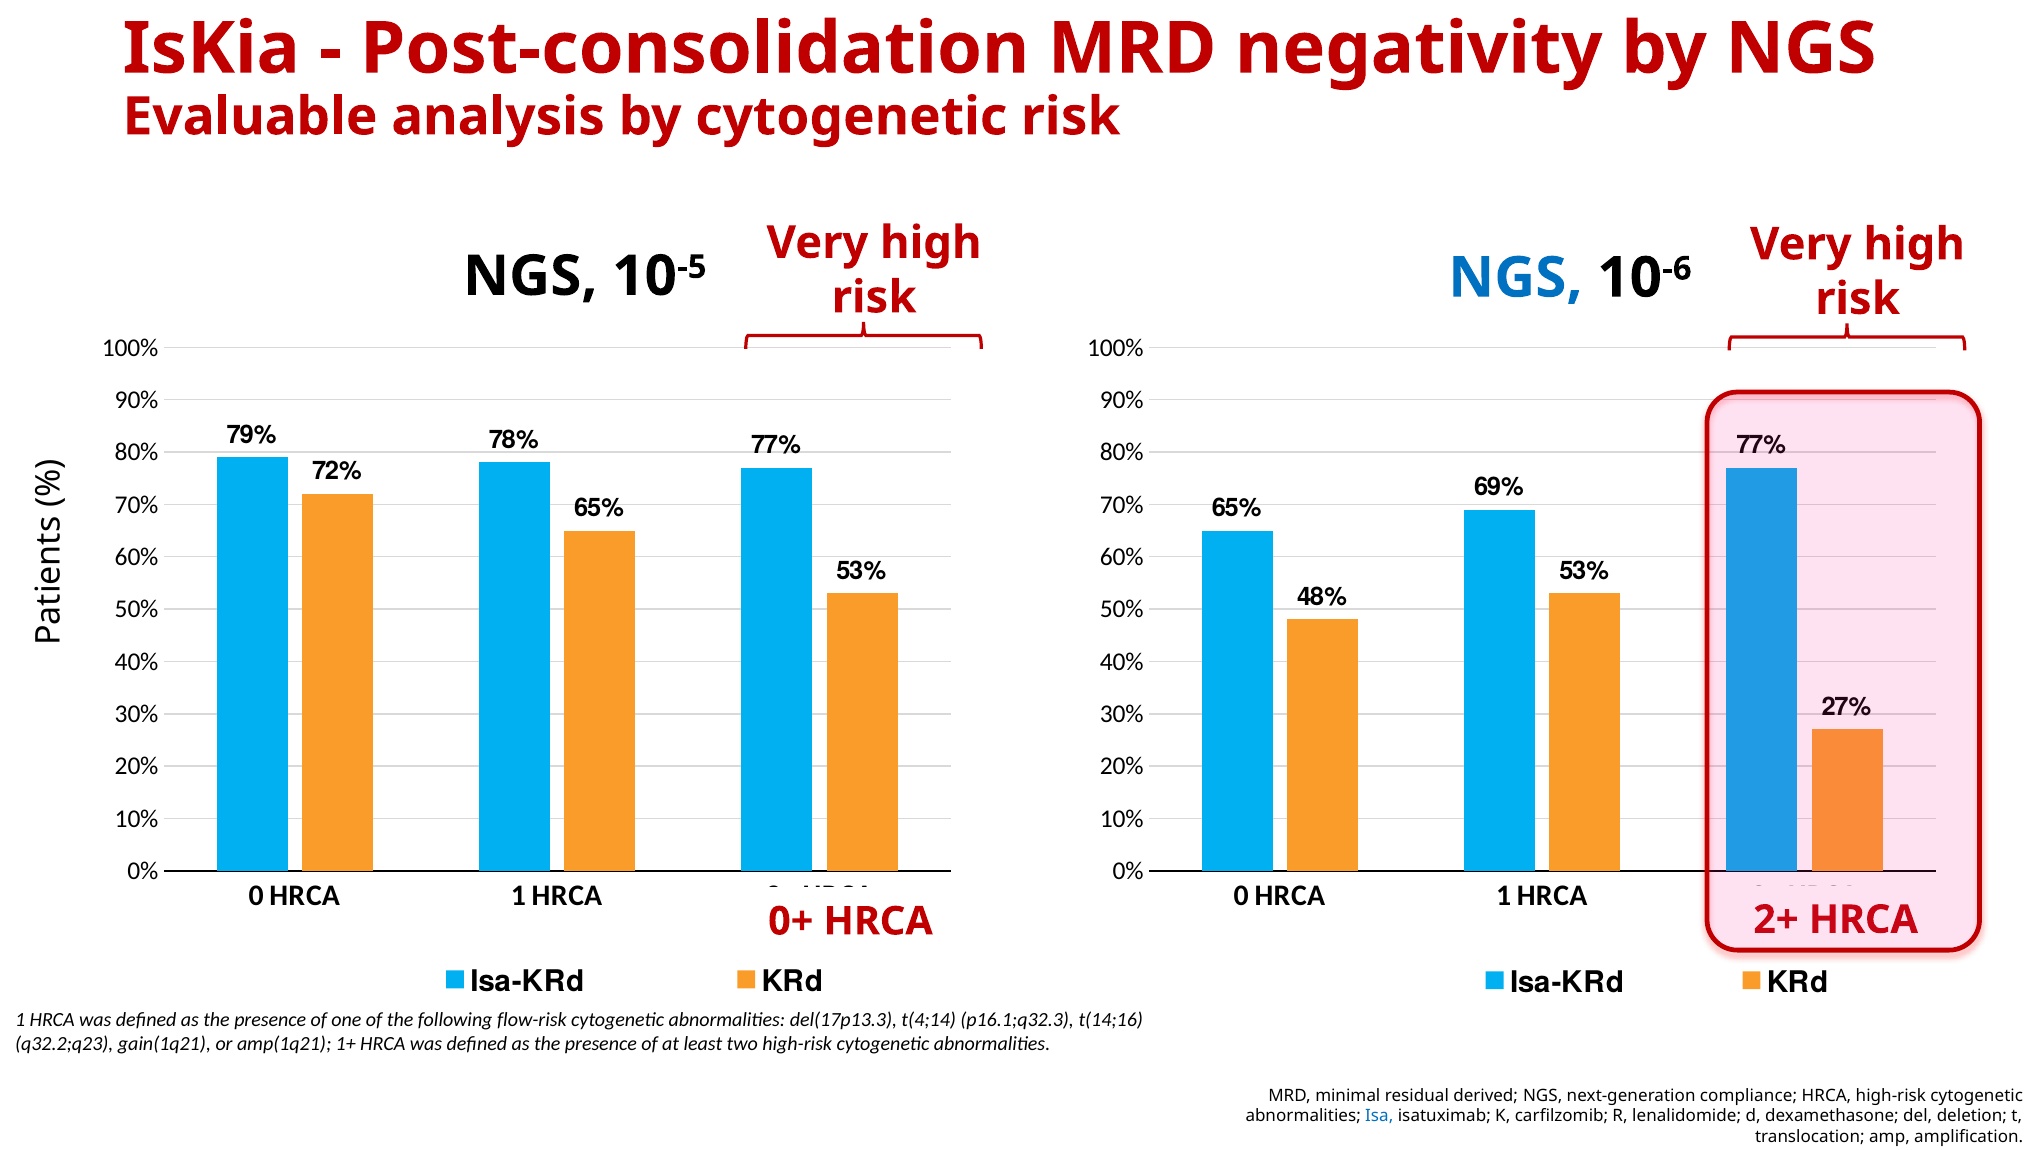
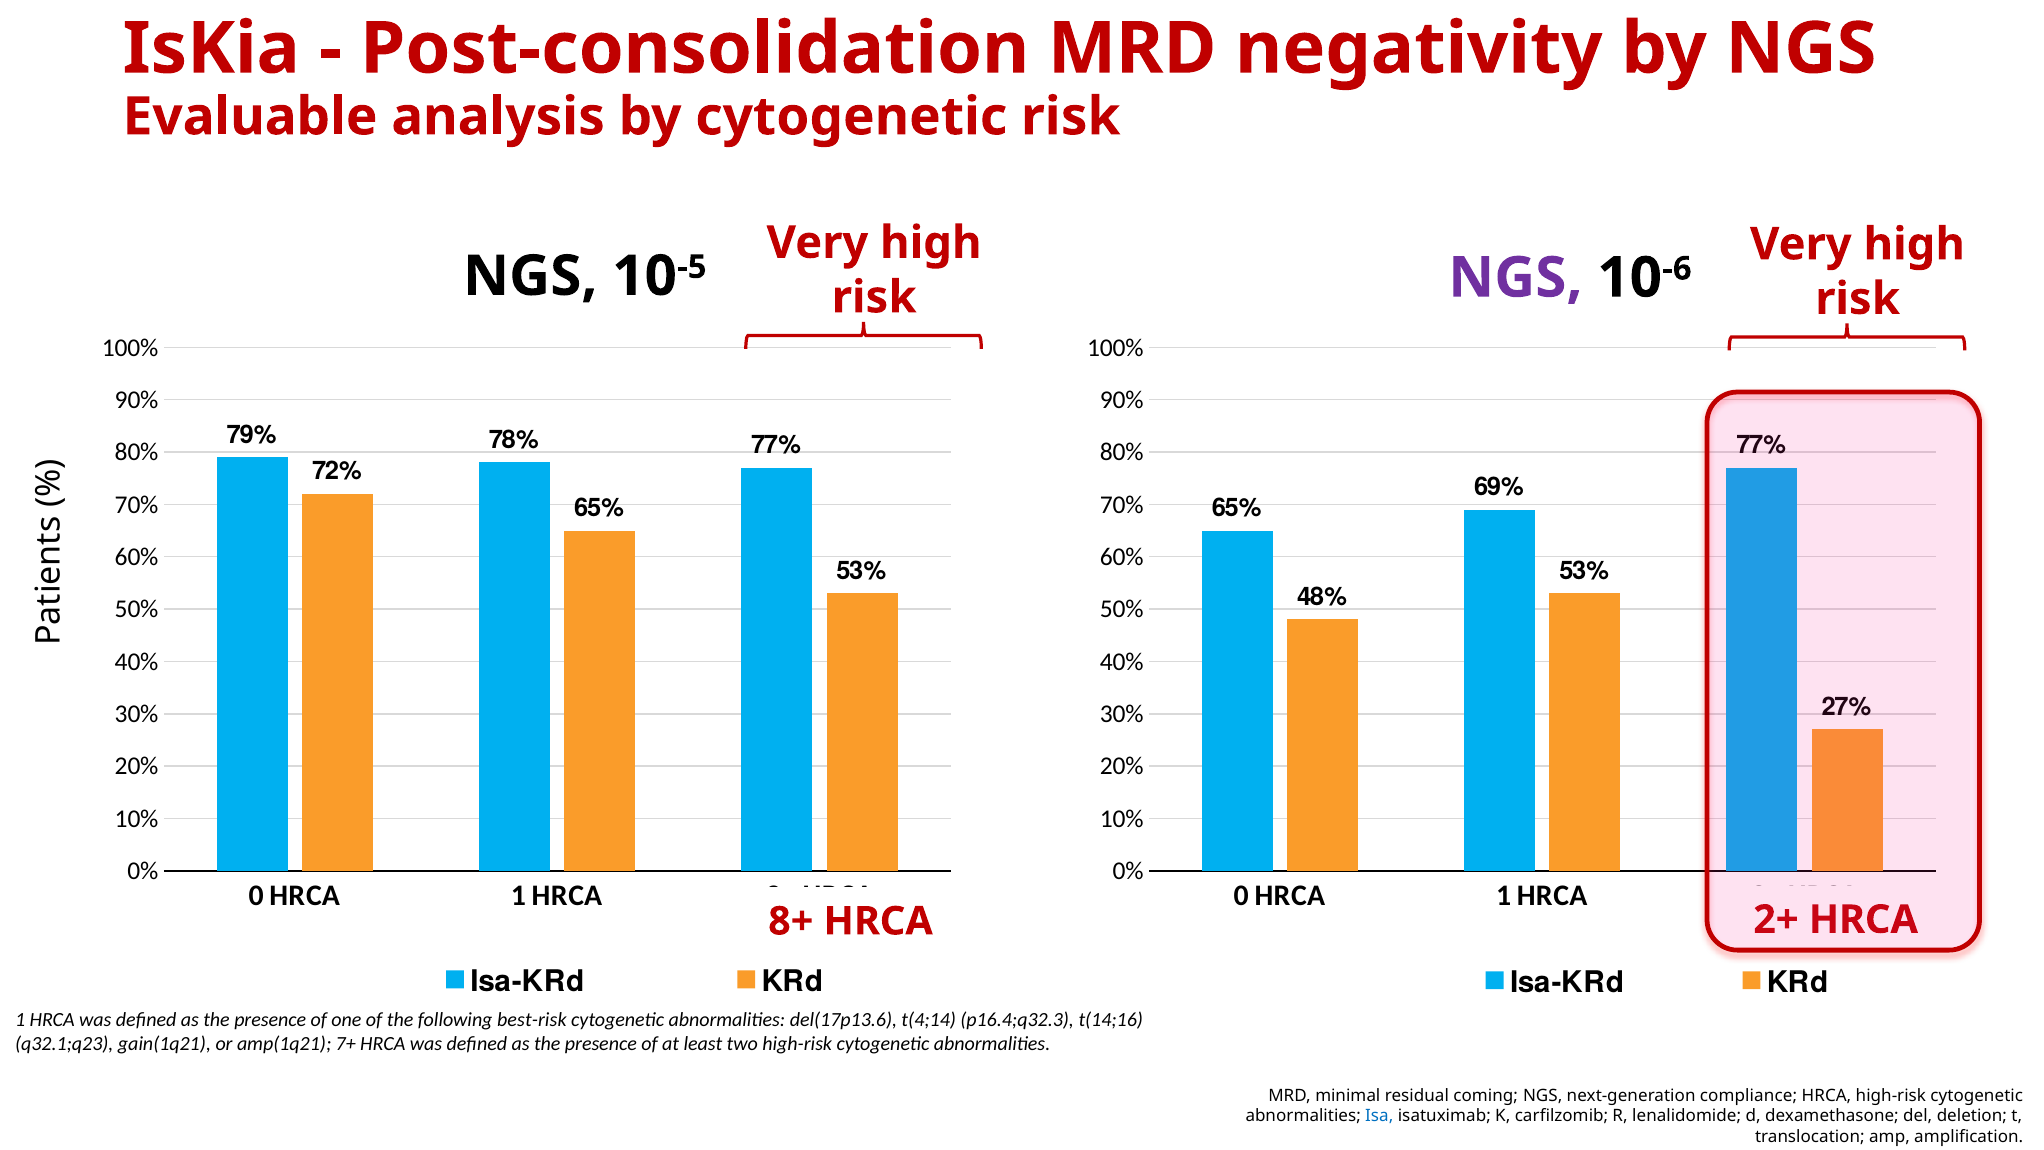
NGS colour: blue -> purple (1515, 278)
0+: 0+ -> 8+ (791, 921)
flow-risk: flow-risk -> best-risk (532, 1020)
del(17p13.3: del(17p13.3 -> del(17p13.6 (843, 1020)
p16.1;q32.3: p16.1;q32.3 -> p16.4;q32.3 (1017, 1020)
q32.2;q23: q32.2;q23 -> q32.1;q23 (64, 1044)
1+: 1+ -> 7+ (346, 1044)
derived: derived -> coming (1486, 1096)
